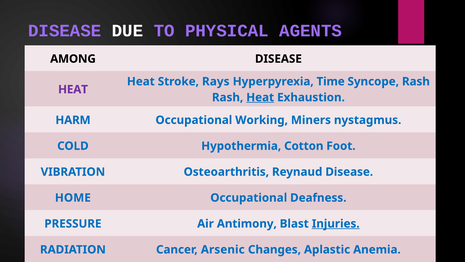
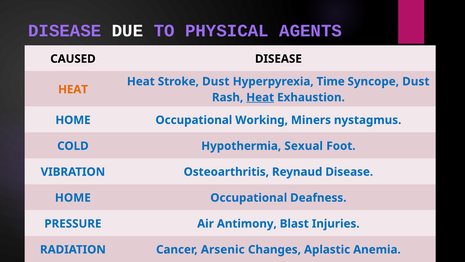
AMONG: AMONG -> CAUSED (73, 59)
Stroke Rays: Rays -> Dust (216, 81)
Syncope Rash: Rash -> Dust (416, 81)
HEAT colour: purple -> orange (73, 89)
HARM: HARM -> HOME (73, 120)
Cotton: Cotton -> Sexual (304, 146)
Injuries underline: present -> none (336, 223)
